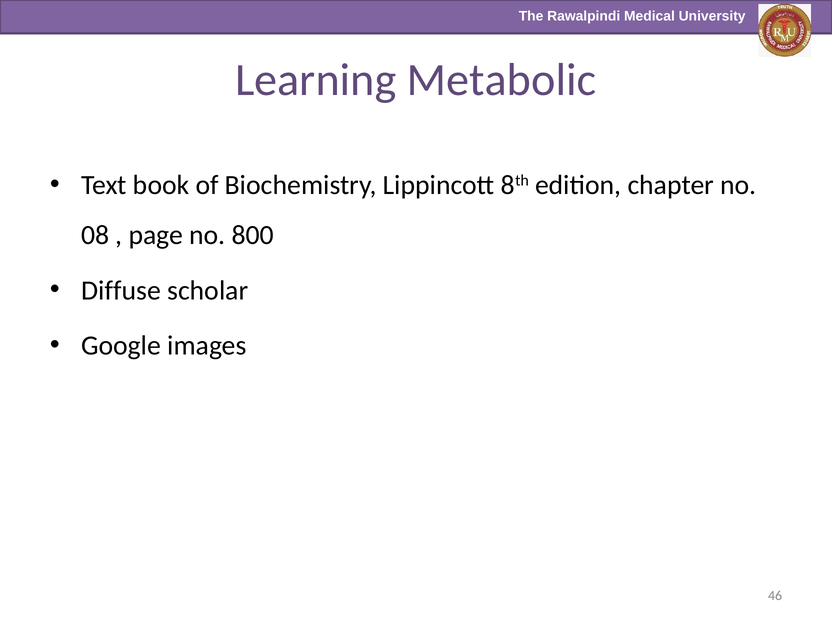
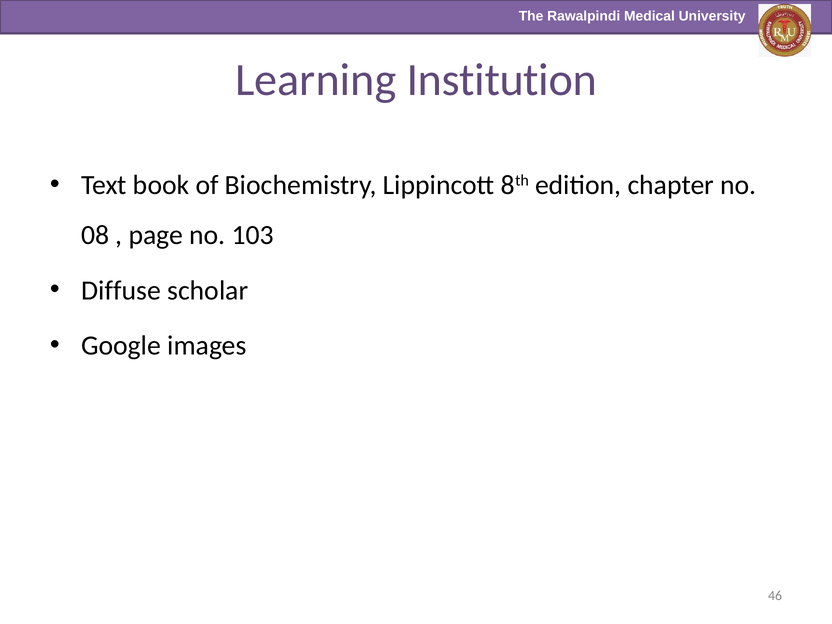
Metabolic: Metabolic -> Institution (502, 80)
800: 800 -> 103 (253, 235)
